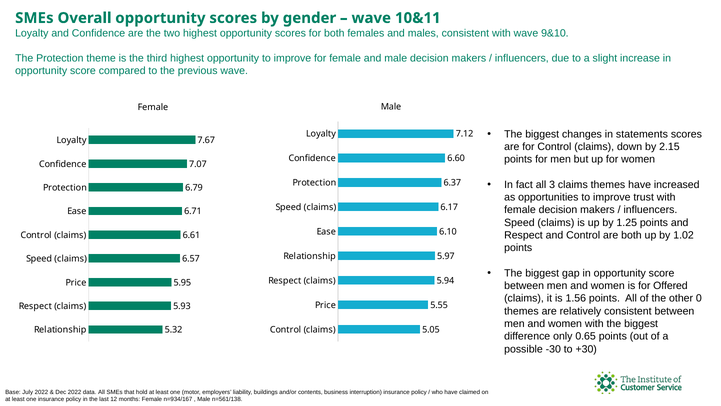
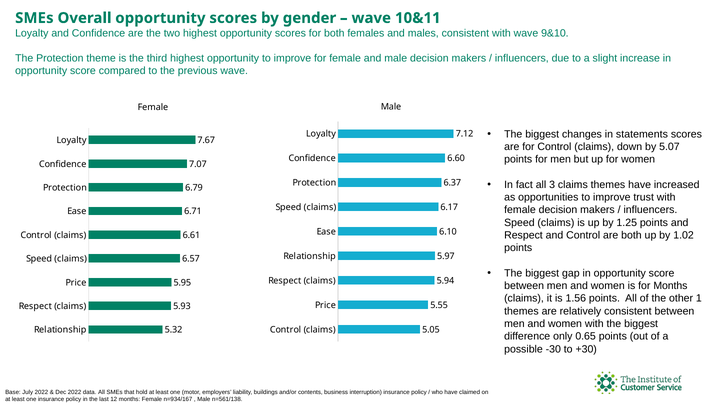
2.15: 2.15 -> 5.07 (669, 147)
for Offered: Offered -> Months (670, 286)
0: 0 -> 1 (699, 298)
